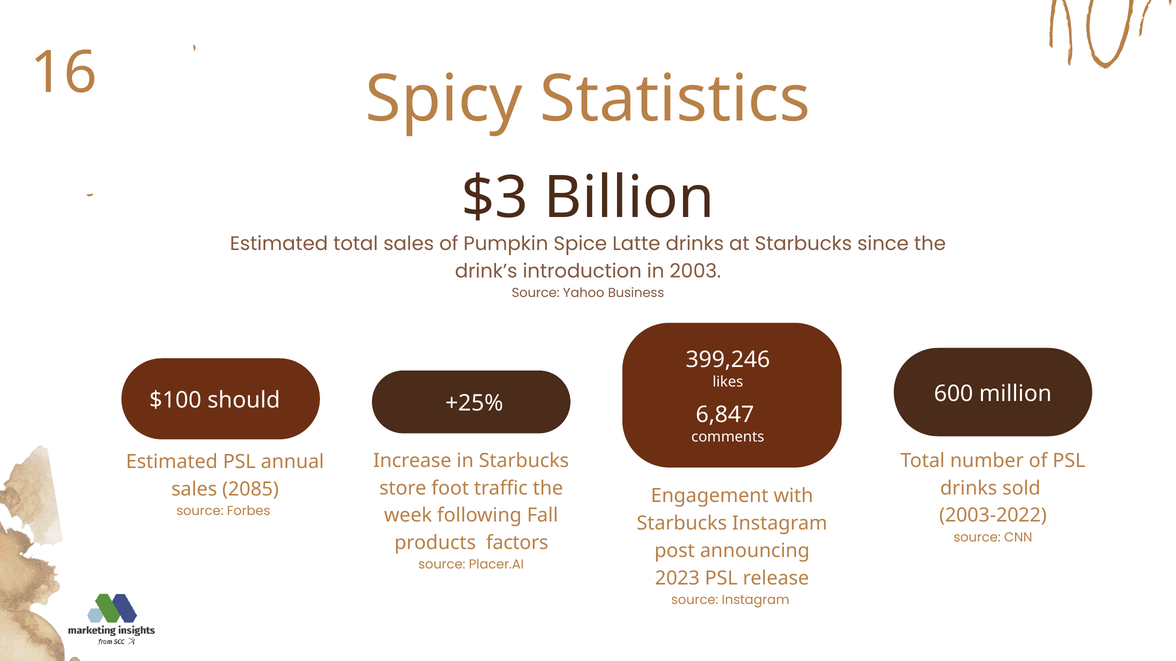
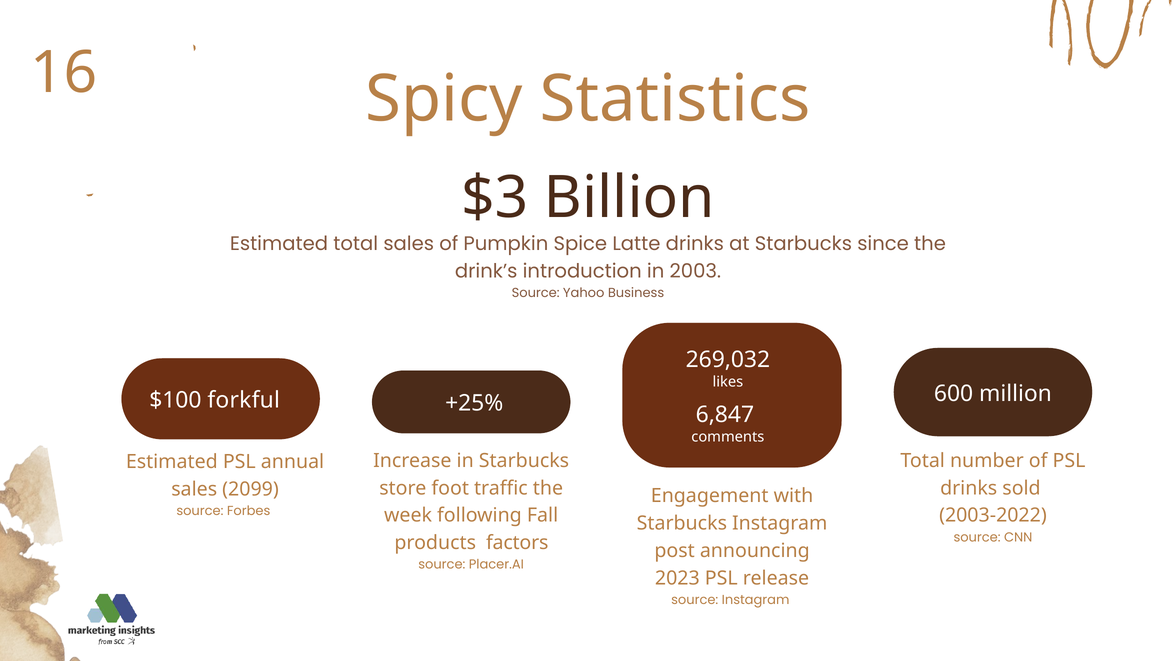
399,246: 399,246 -> 269,032 (728, 360)
should: should -> forkful (244, 400)
2085: 2085 -> 2099 (251, 490)
